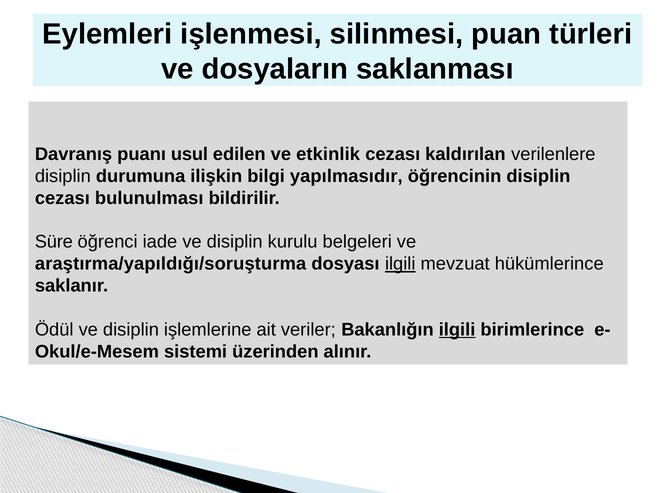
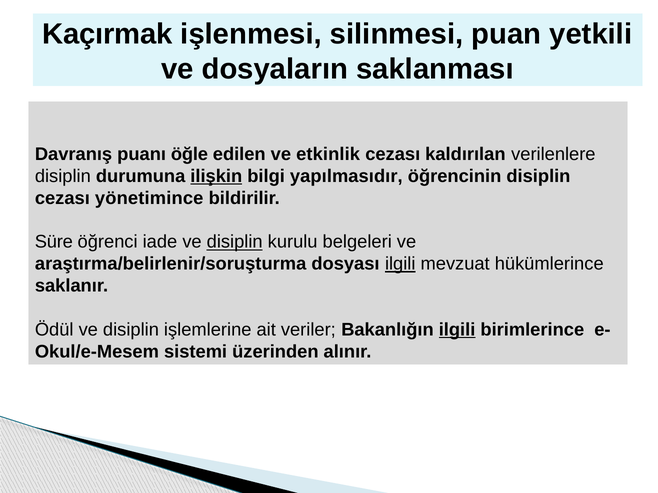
Eylemleri: Eylemleri -> Kaçırmak (107, 34)
türleri: türleri -> yetkili (591, 34)
usul: usul -> öğle (189, 154)
ilişkin underline: none -> present (216, 176)
bulunulması: bulunulması -> yönetimince (149, 198)
disiplin underline: none -> present (235, 242)
araştırma/yapıldığı/soruşturma: araştırma/yapıldığı/soruşturma -> araştırma/belirlenir/soruşturma (171, 264)
